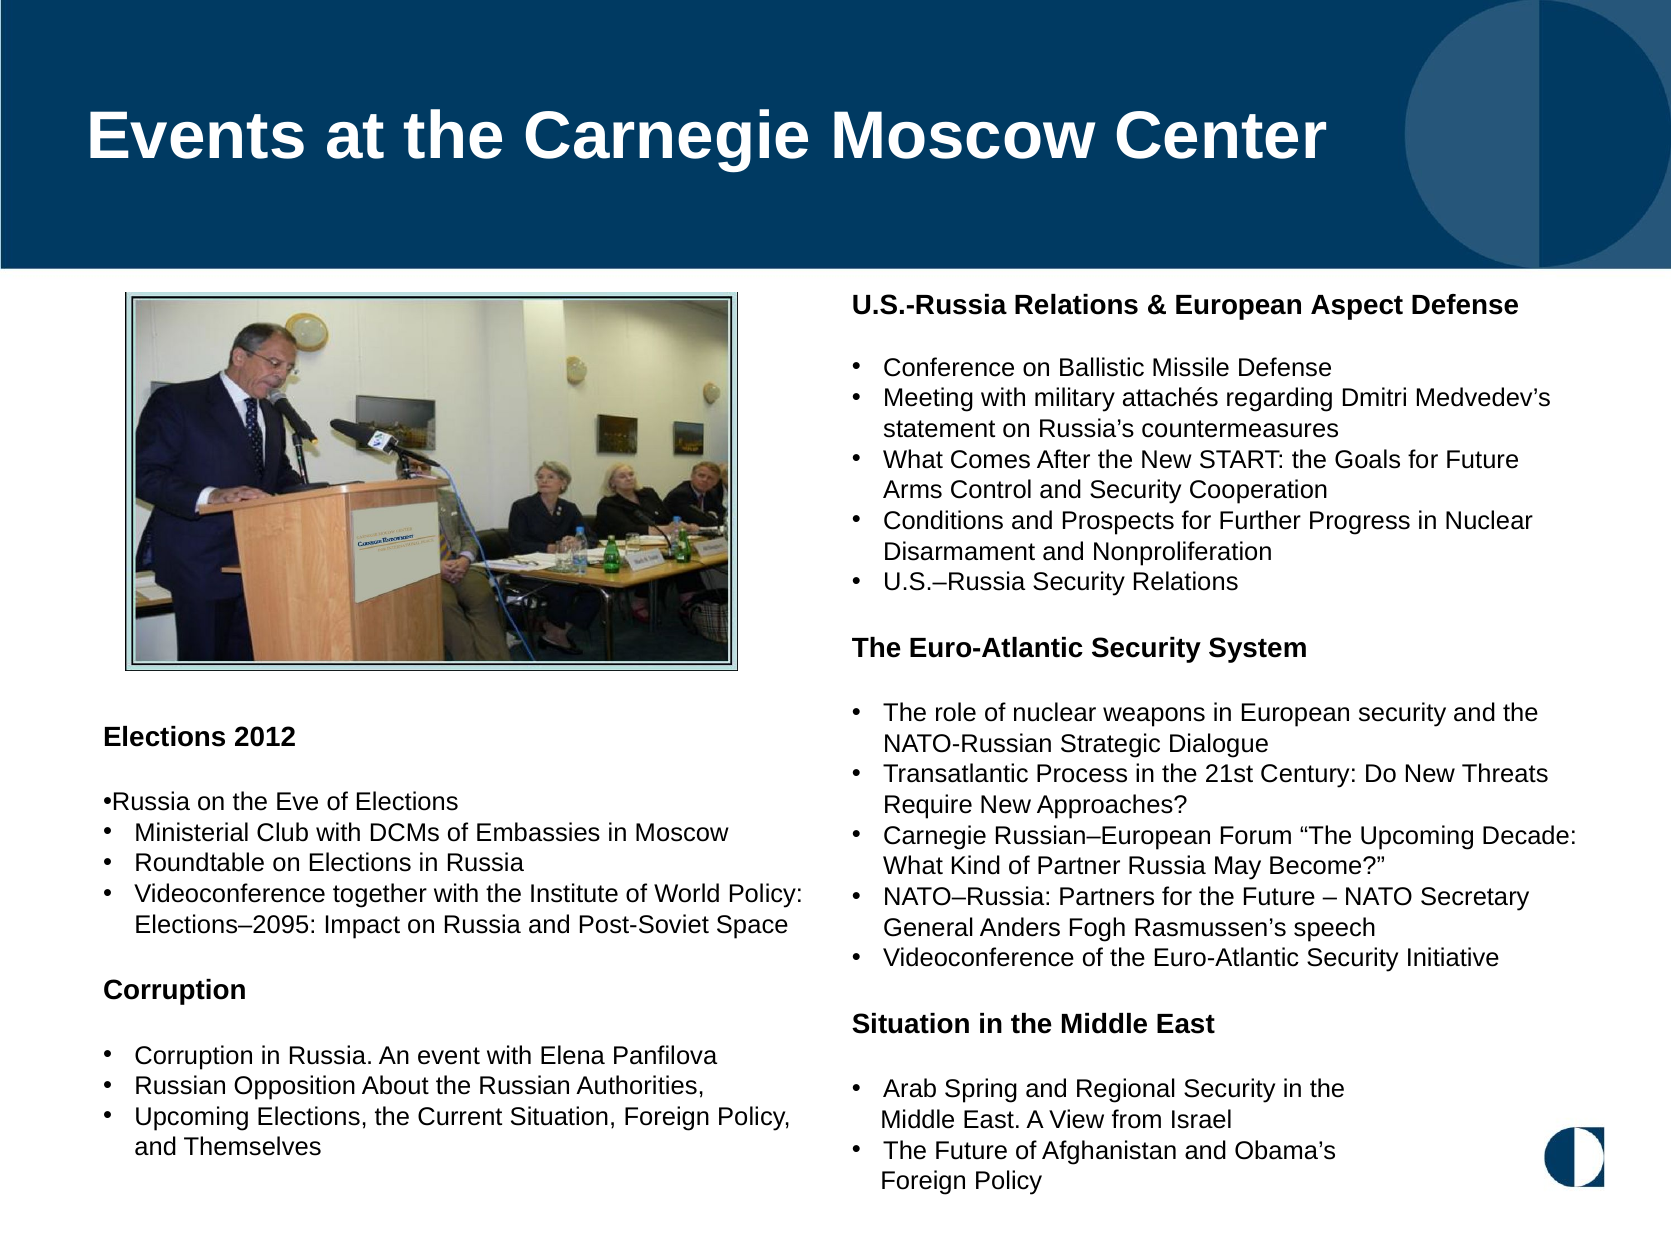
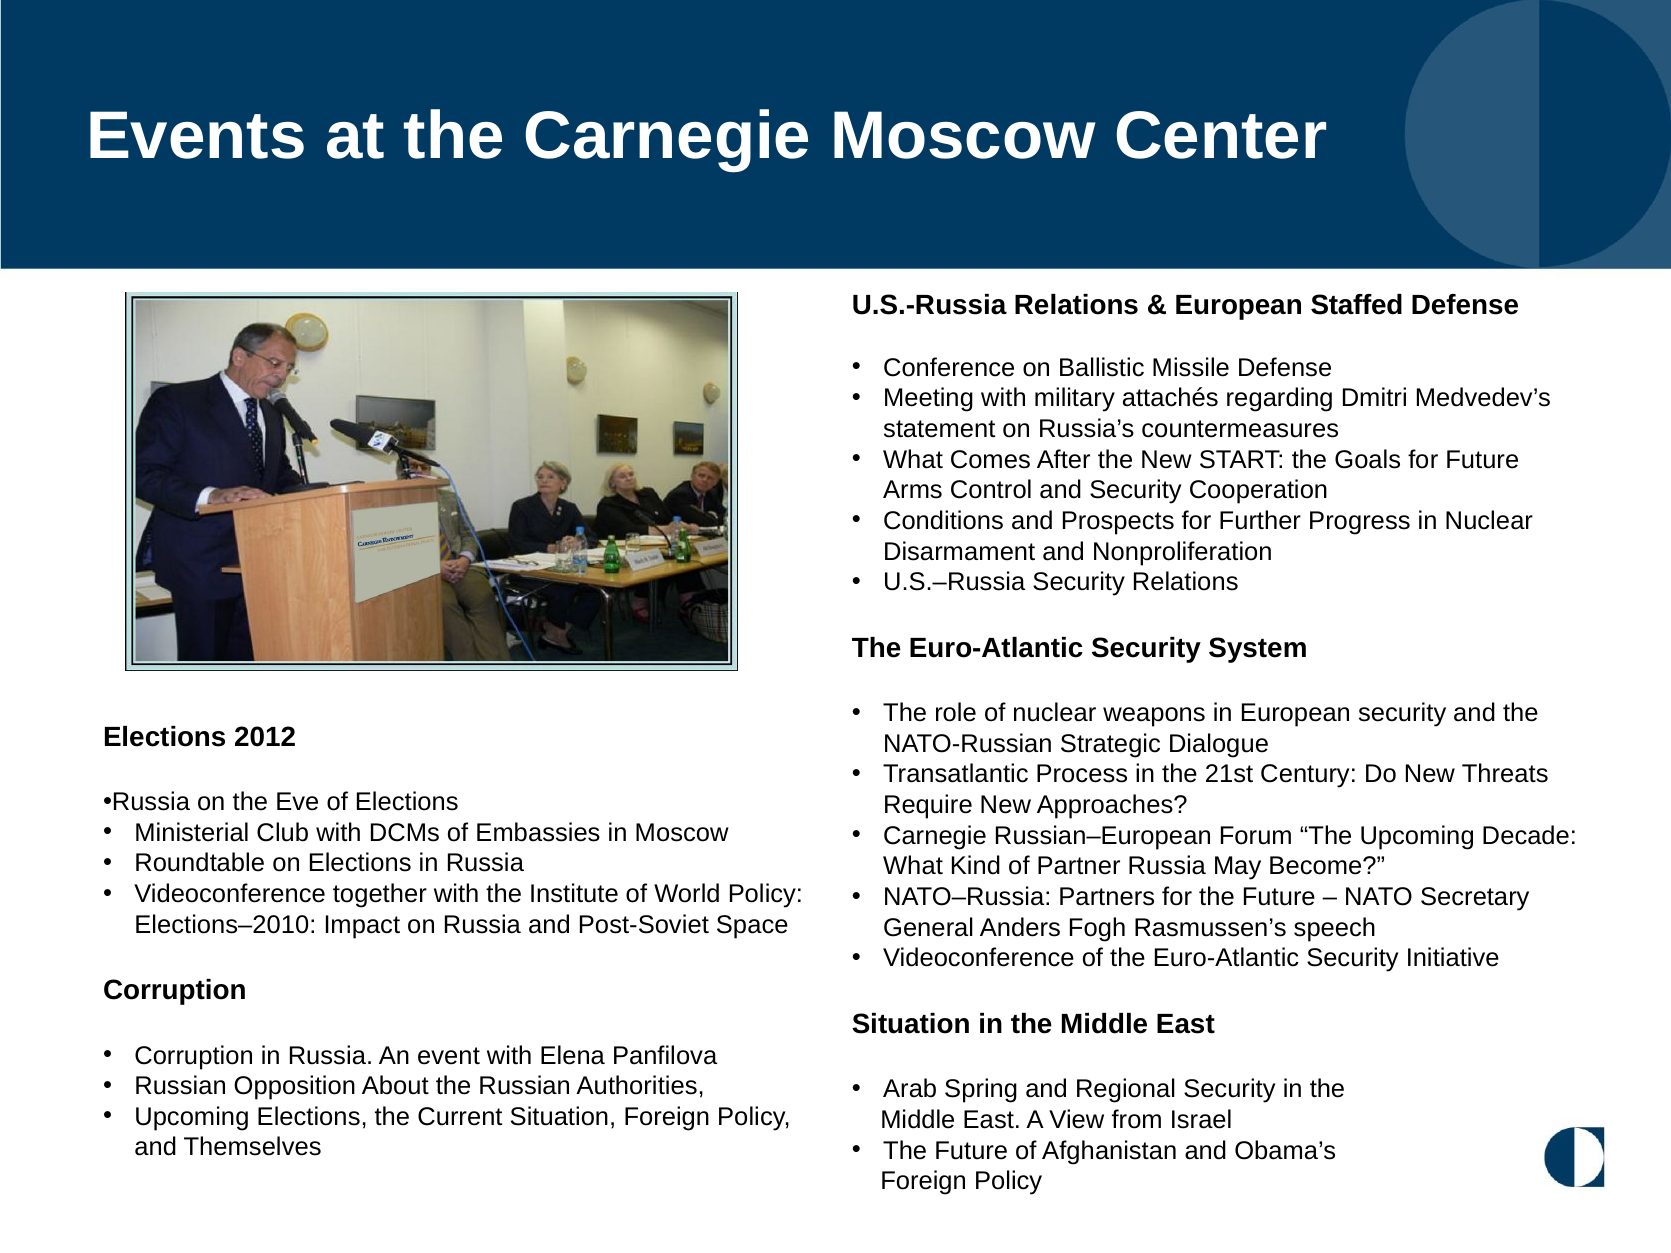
Aspect: Aspect -> Staffed (1357, 305)
Elections–2095: Elections–2095 -> Elections–2010 (225, 925)
